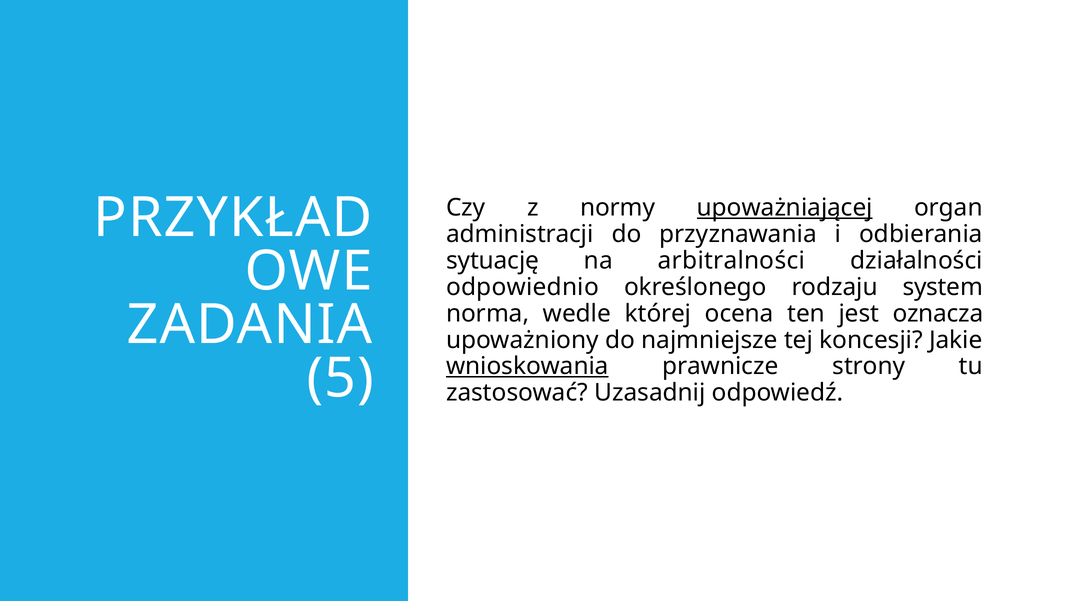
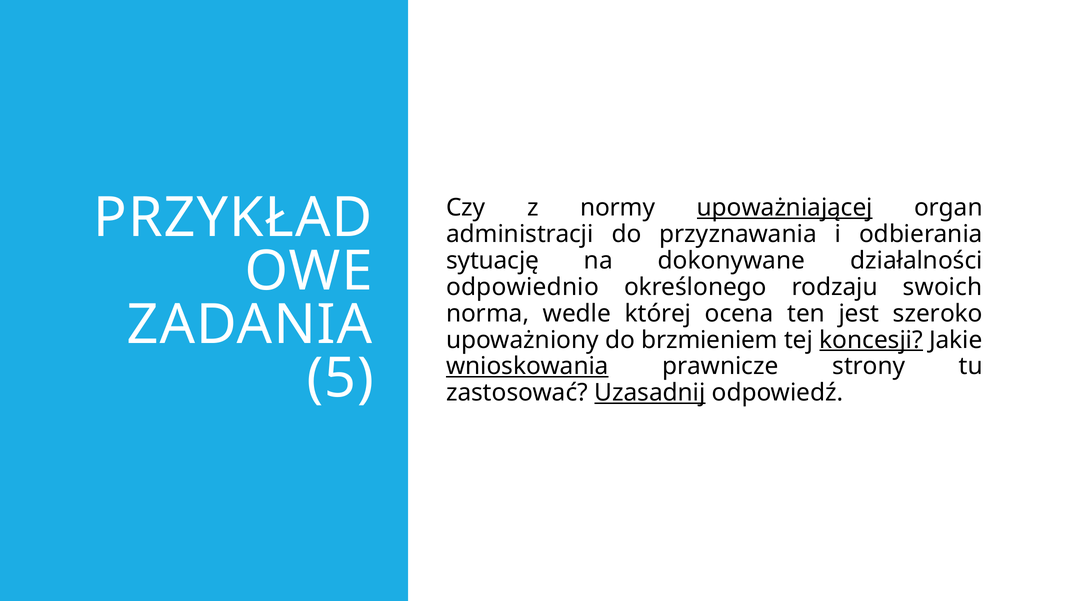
arbitralności: arbitralności -> dokonywane (731, 261)
system: system -> swoich (943, 287)
oznacza: oznacza -> szeroko (938, 314)
najmniejsze: najmniejsze -> brzmieniem (710, 340)
koncesji underline: none -> present (871, 340)
Uzasadnij underline: none -> present (650, 393)
